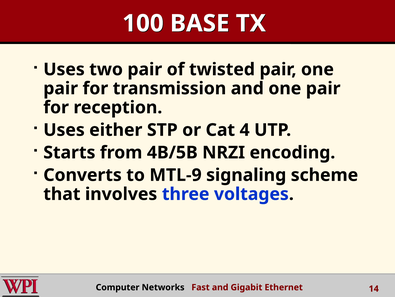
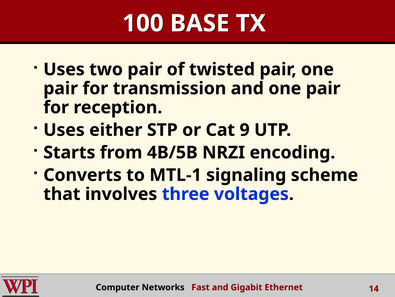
4: 4 -> 9 (245, 130)
MTL-9: MTL-9 -> MTL-1 (176, 175)
